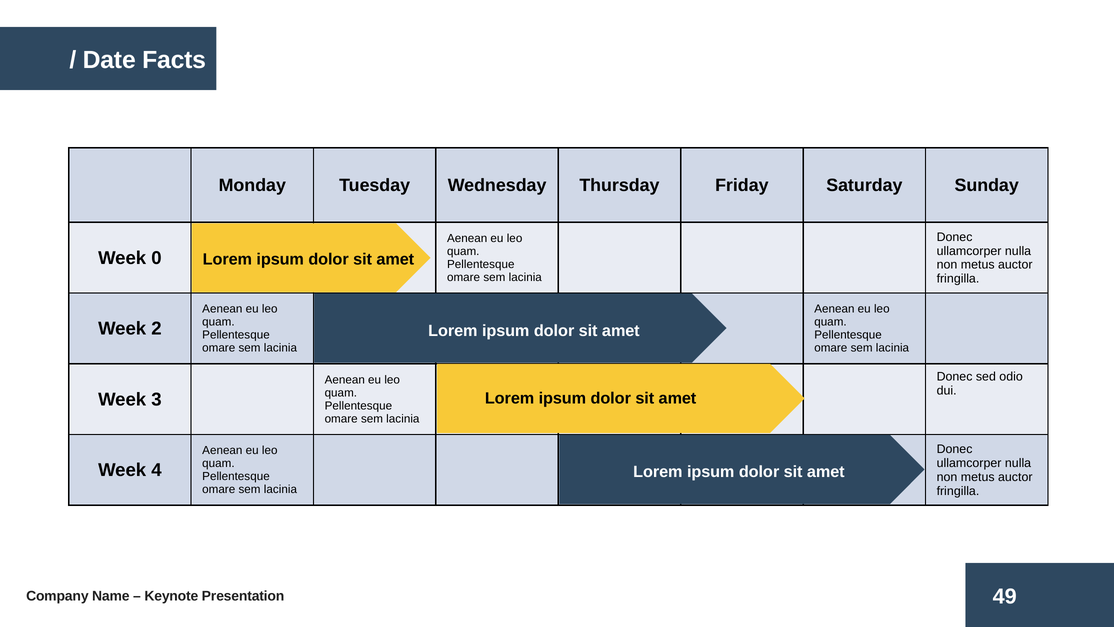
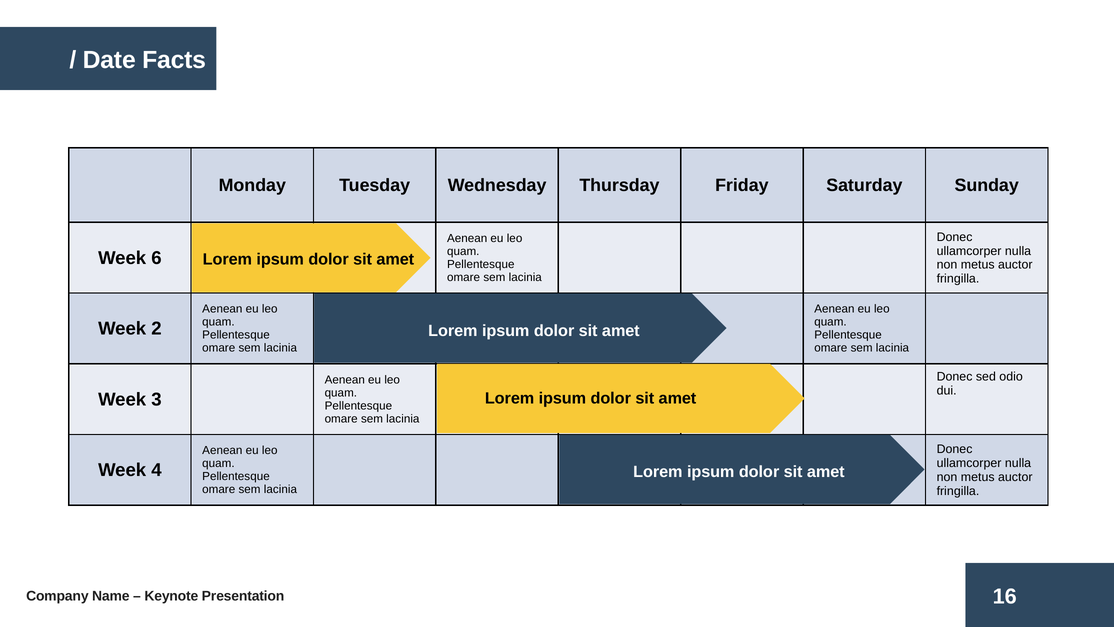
0: 0 -> 6 (157, 258)
49: 49 -> 16 (1005, 596)
